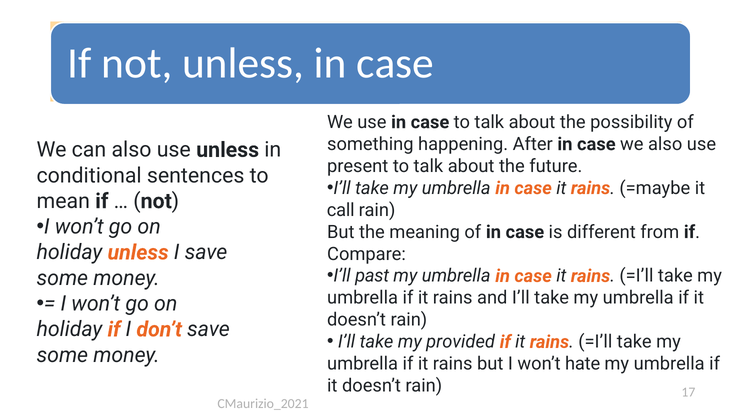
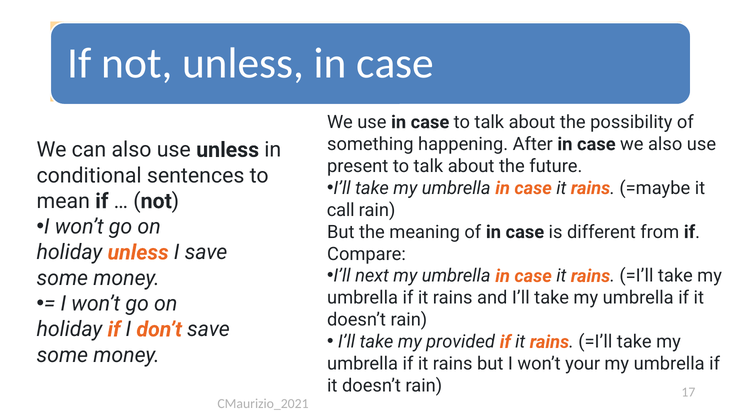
past: past -> next (372, 276)
hate: hate -> your (583, 364)
